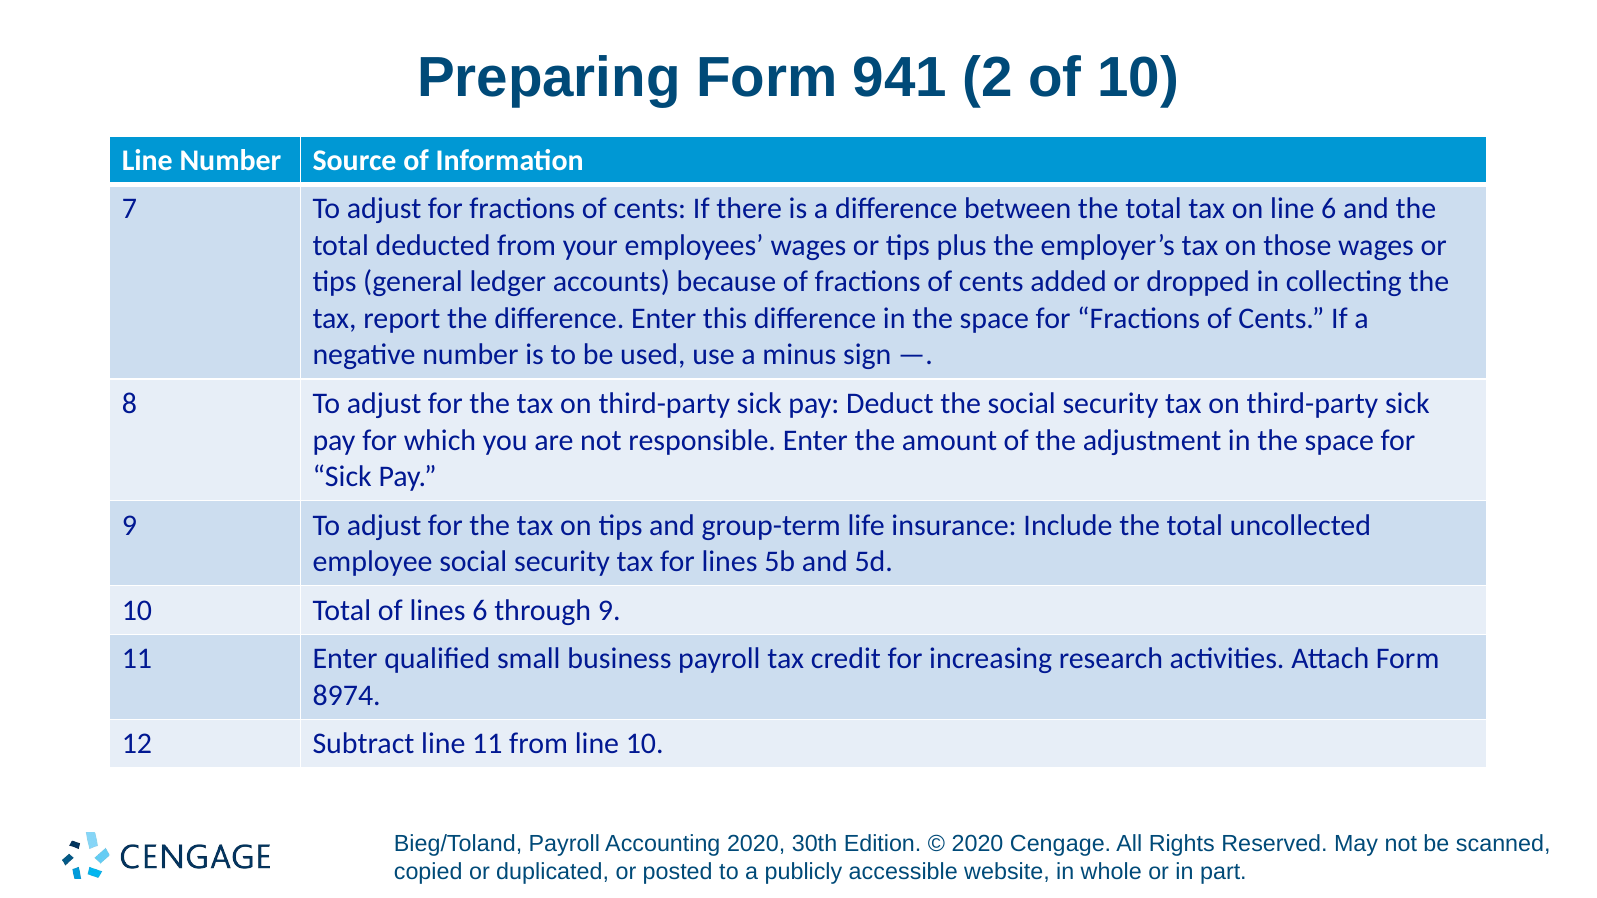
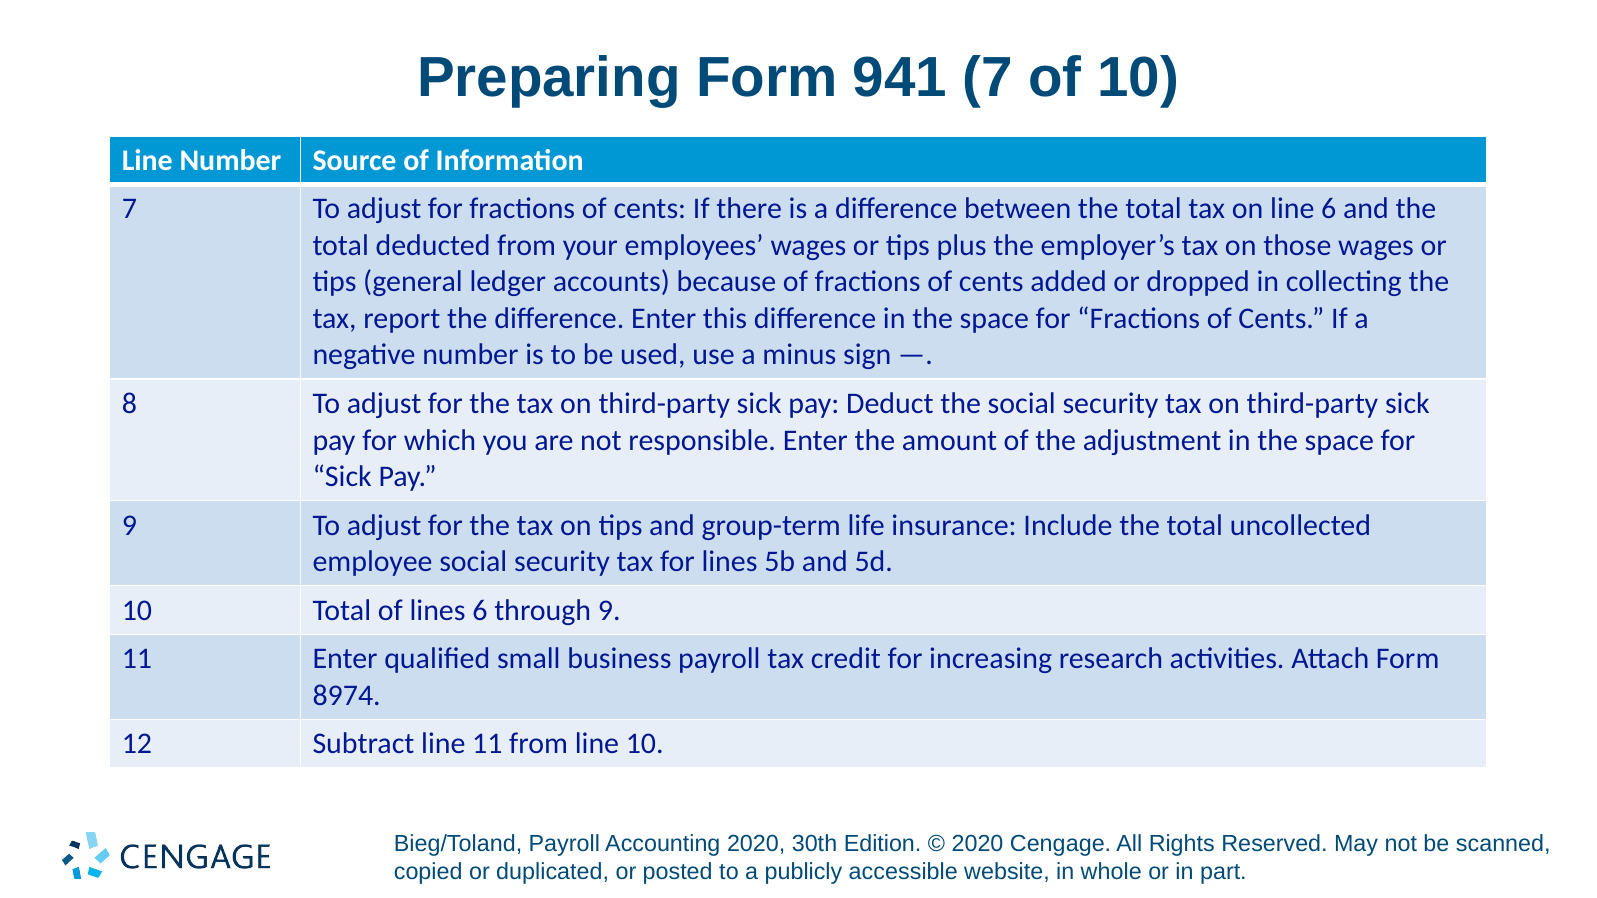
941 2: 2 -> 7 (988, 78)
